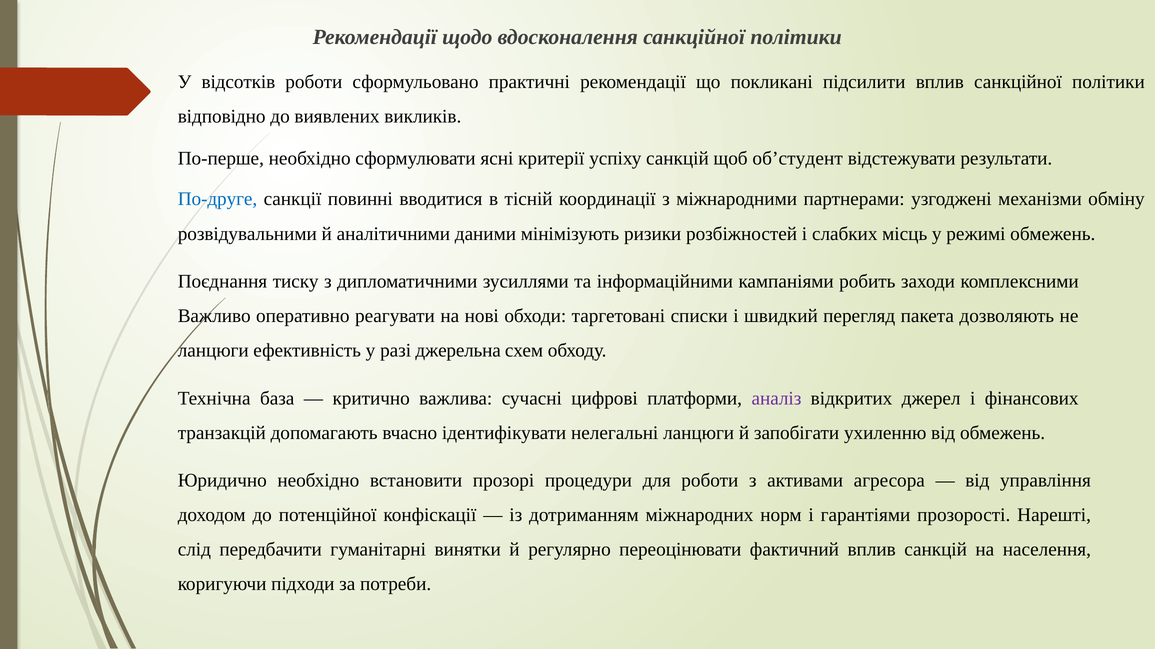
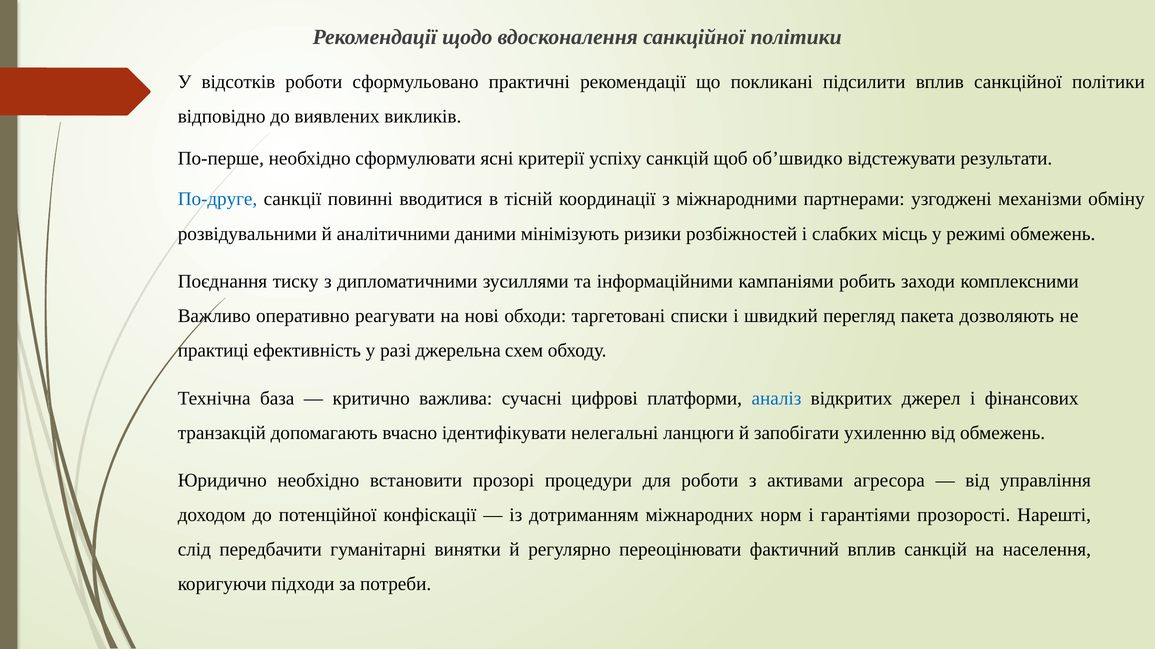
об’студент: об’студент -> об’швидко (798, 159)
ланцюги: ланцюги -> практиці (213, 351)
аналіз colour: purple -> blue (776, 399)
